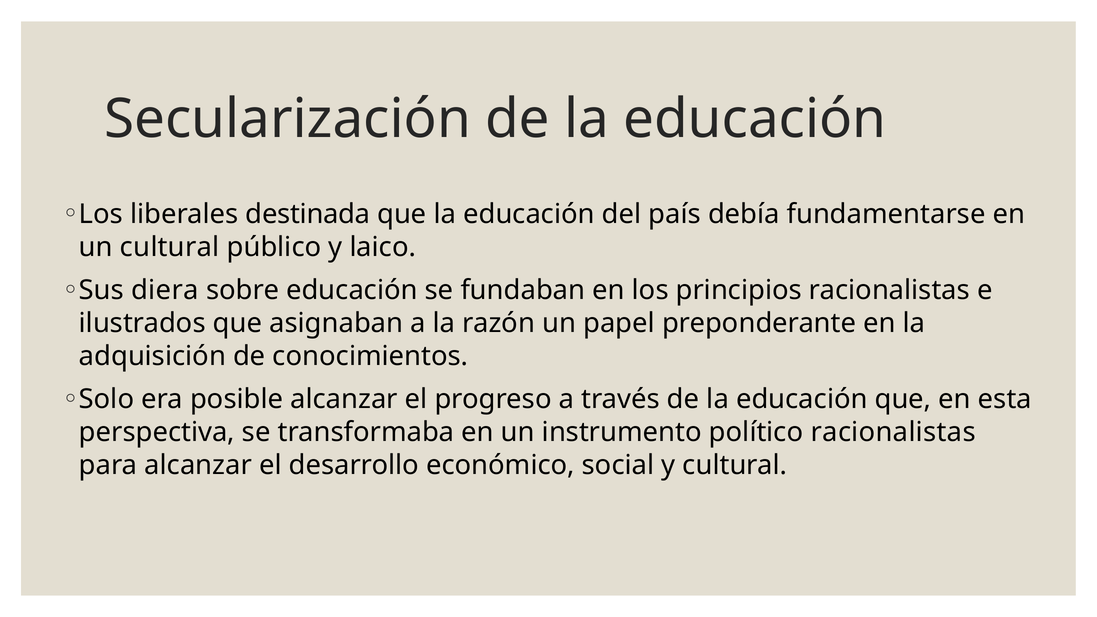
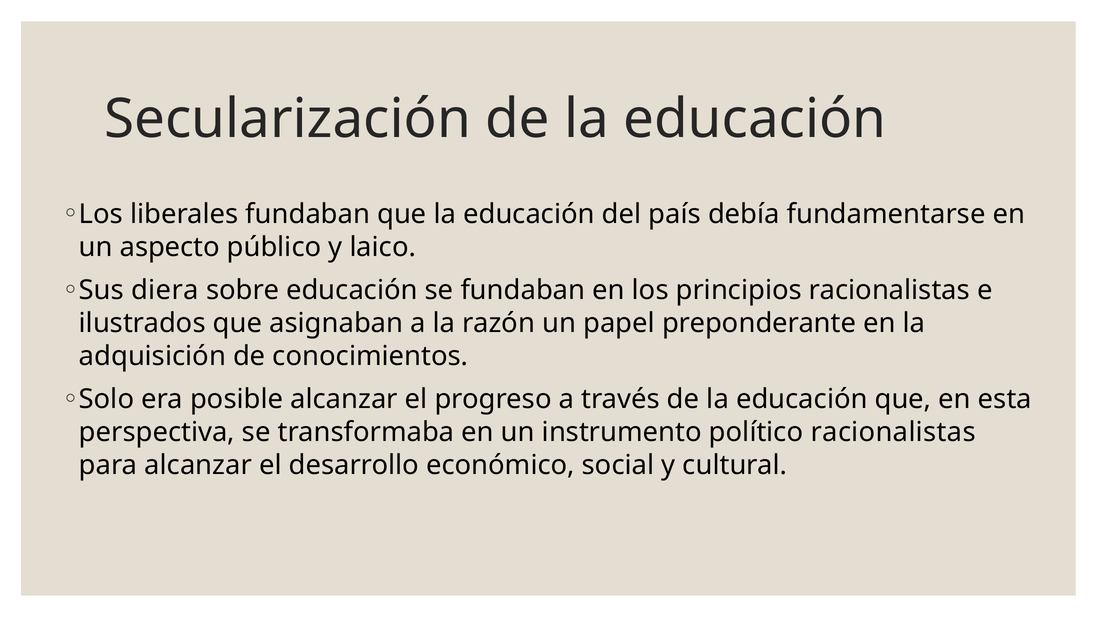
liberales destinada: destinada -> fundaban (308, 214)
un cultural: cultural -> aspecto (170, 247)
